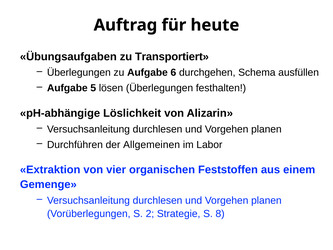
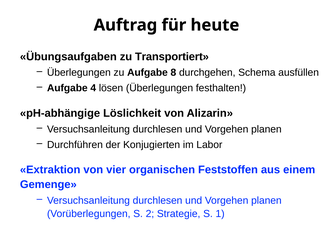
6: 6 -> 8 (173, 73)
5: 5 -> 4 (93, 88)
Allgemeinen: Allgemeinen -> Konjugierten (152, 145)
8: 8 -> 1 (220, 214)
